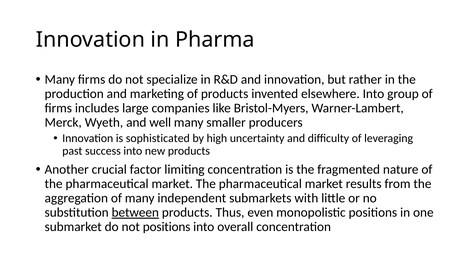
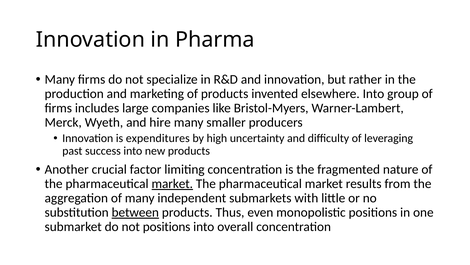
well: well -> hire (160, 122)
sophisticated: sophisticated -> expenditures (158, 138)
market underline: none -> present (172, 183)
